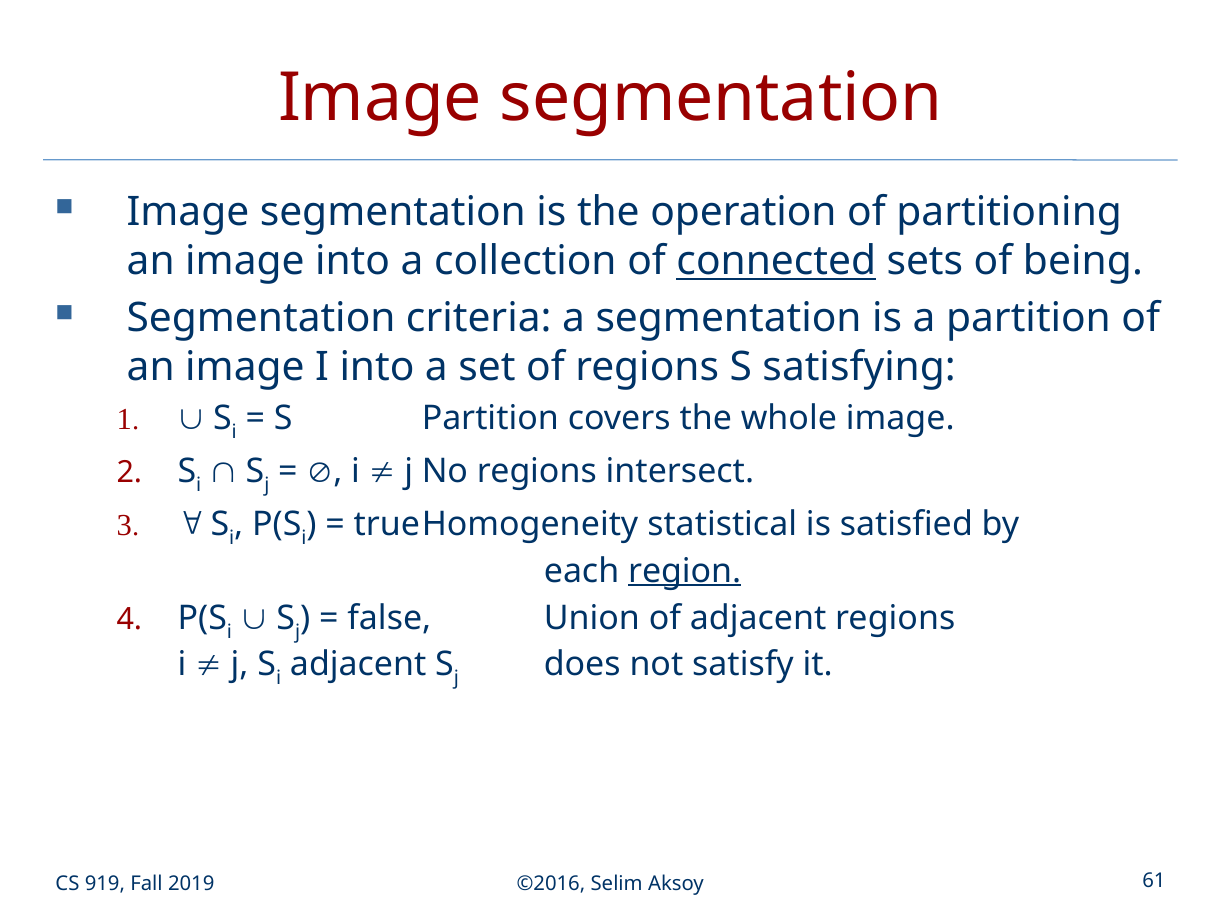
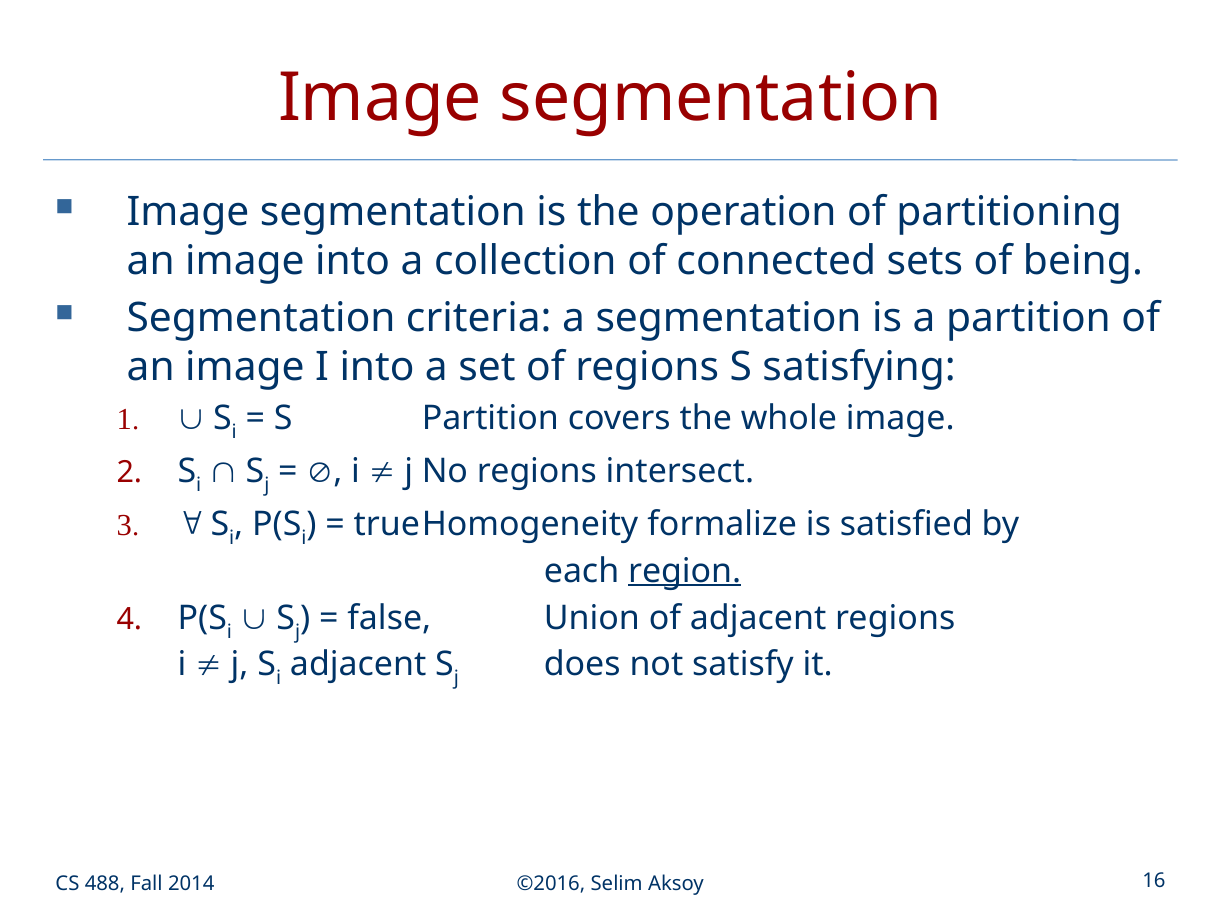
connected underline: present -> none (776, 261)
statistical: statistical -> formalize (722, 524)
919: 919 -> 488 (105, 883)
2019: 2019 -> 2014 (191, 883)
61: 61 -> 16 (1154, 880)
